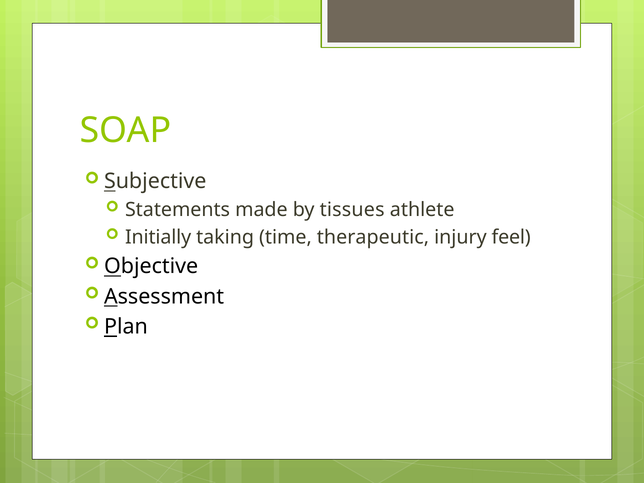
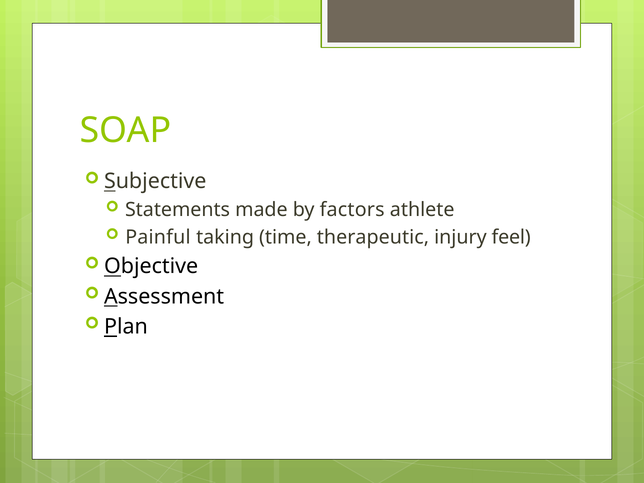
tissues: tissues -> factors (352, 210)
Initially: Initially -> Painful (158, 237)
